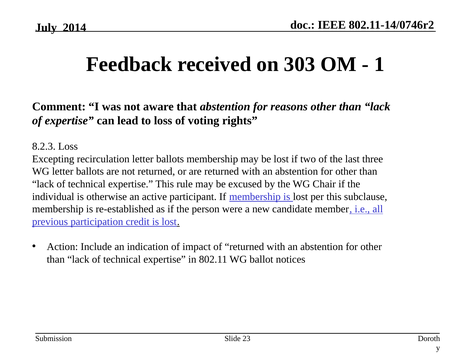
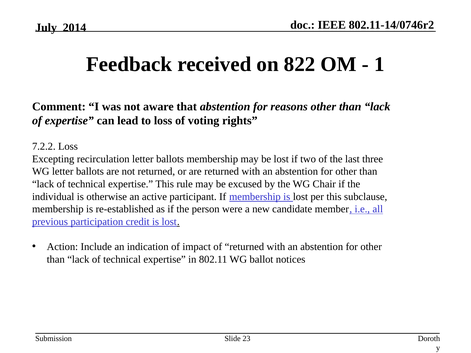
303: 303 -> 822 (300, 64)
8.2.3: 8.2.3 -> 7.2.2 (44, 147)
